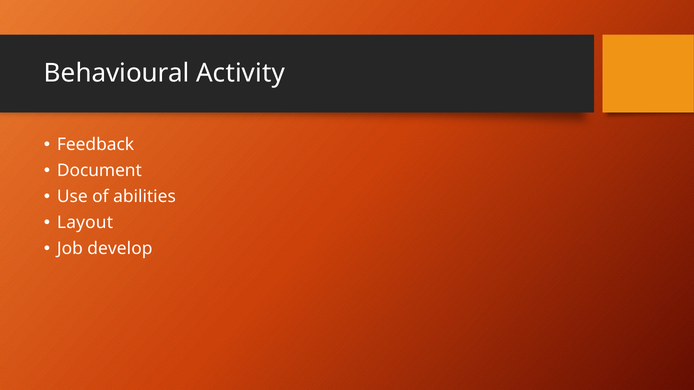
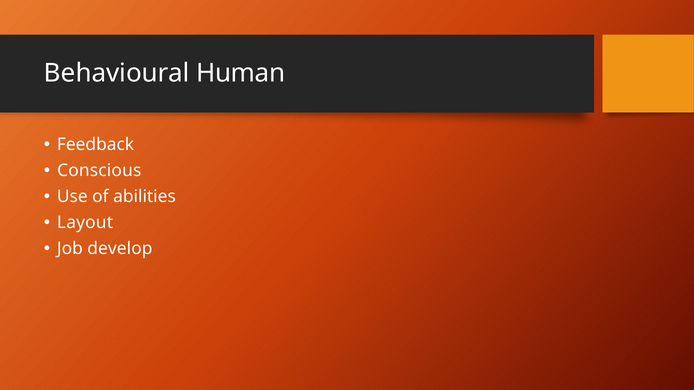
Activity: Activity -> Human (241, 73)
Document: Document -> Conscious (99, 171)
